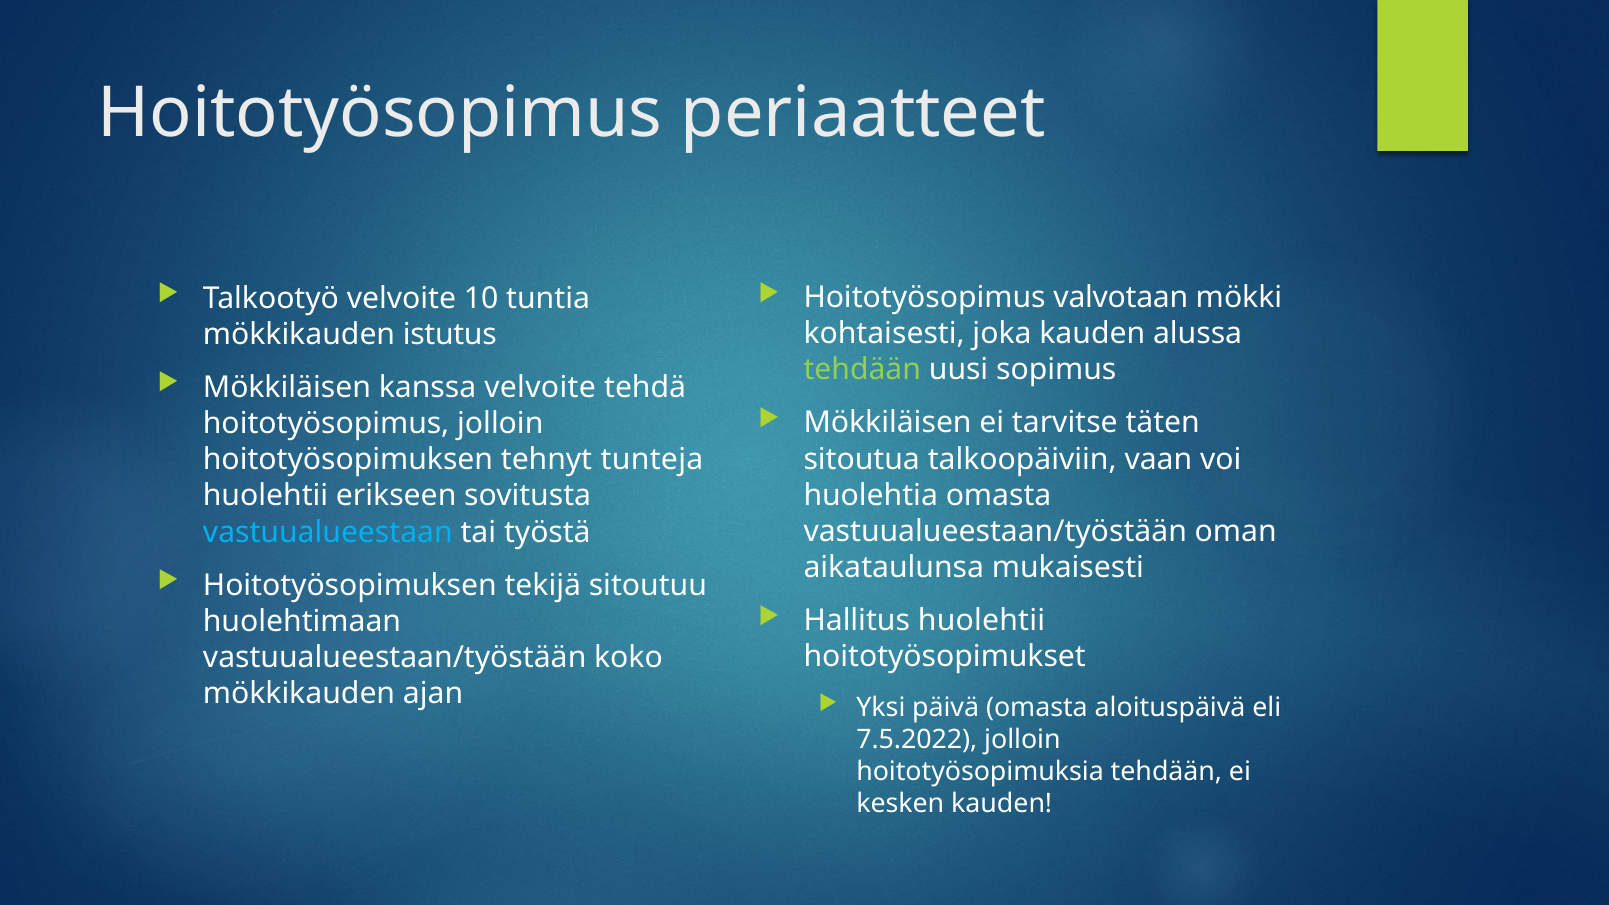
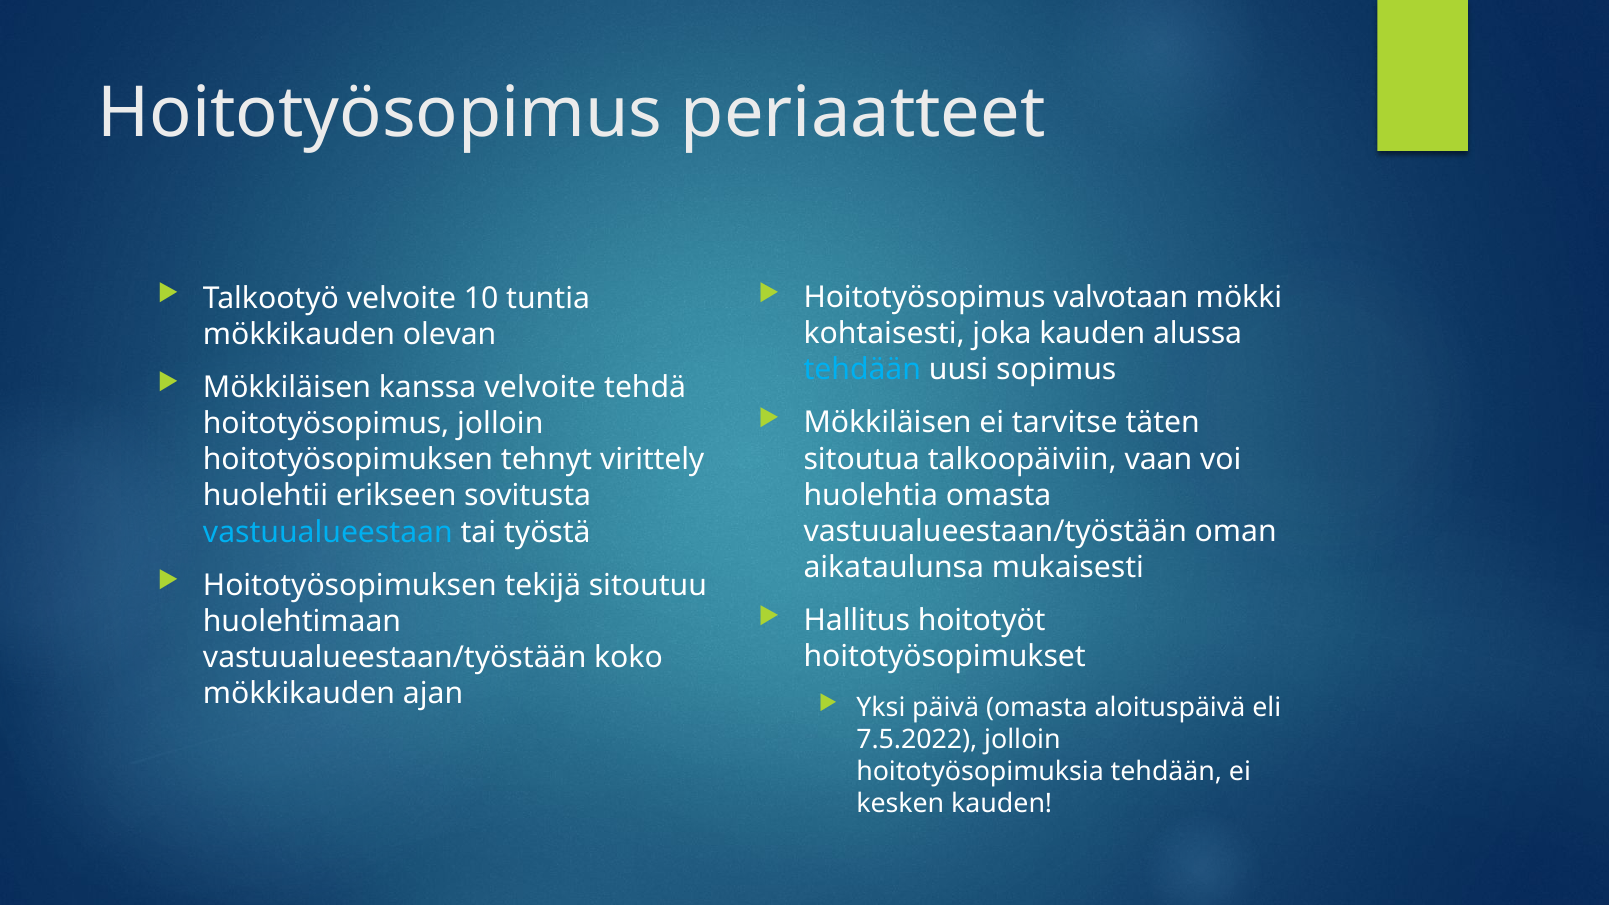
istutus: istutus -> olevan (450, 334)
tehdään colour: light green -> light blue (862, 370)
tunteja: tunteja -> virittely (652, 460)
Hallitus huolehtii: huolehtii -> hoitotyöt (982, 621)
